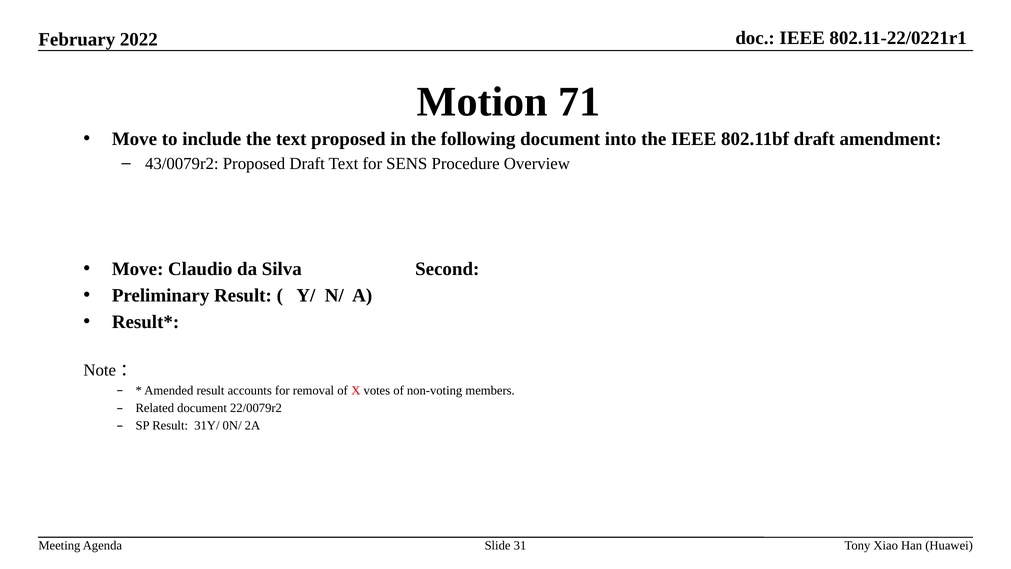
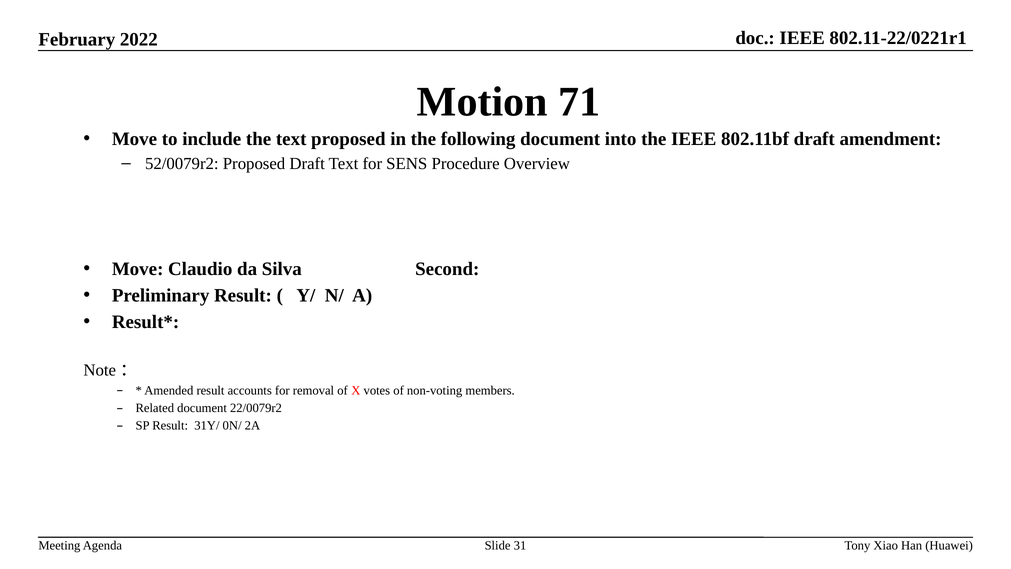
43/0079r2: 43/0079r2 -> 52/0079r2 (182, 164)
